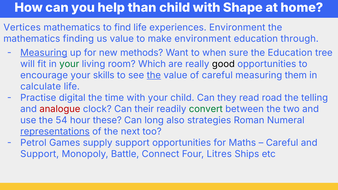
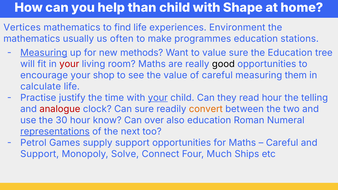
finding: finding -> usually (78, 39)
us value: value -> often (122, 39)
make environment: environment -> programmes (203, 39)
through: through -> stations (300, 39)
to when: when -> value (214, 53)
your colour: green -> red (69, 64)
room Which: Which -> Maths (152, 64)
skills: skills -> shop (104, 75)
the underline: present -> none (154, 75)
digital: digital -> justify (72, 98)
your underline: none -> present (158, 98)
read road: road -> hour (272, 98)
Can their: their -> sure (144, 109)
convert colour: green -> orange (206, 109)
54: 54 -> 30 (62, 120)
these: these -> know (107, 120)
long: long -> over (154, 120)
also strategies: strategies -> education (209, 120)
Battle: Battle -> Solve (125, 154)
Litres: Litres -> Much (219, 154)
